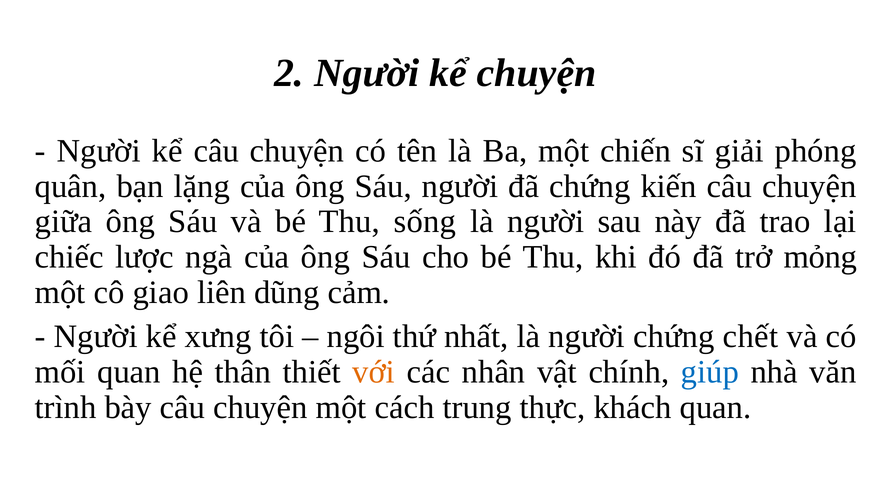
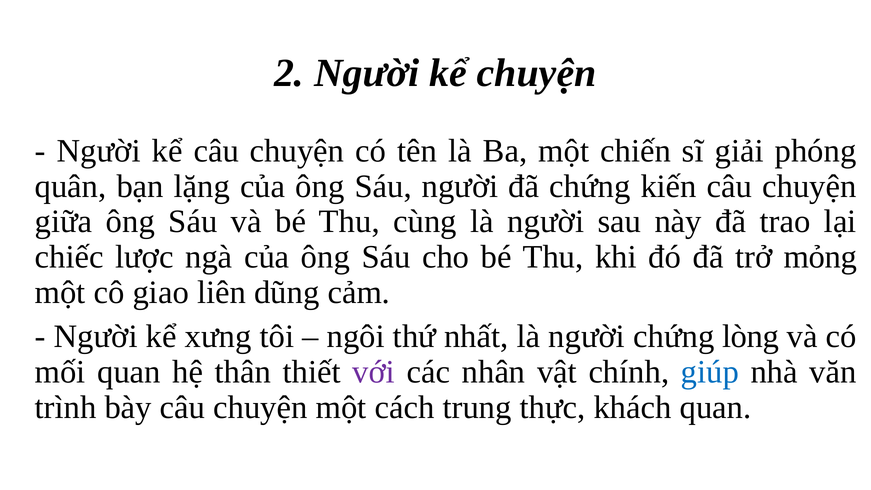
sống: sống -> cùng (425, 222)
chết: chết -> lòng (751, 337)
với colour: orange -> purple (374, 372)
